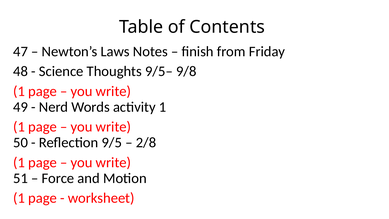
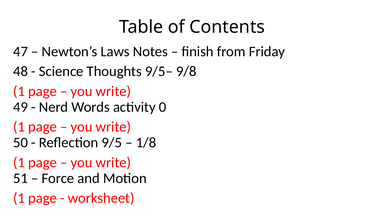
activity 1: 1 -> 0 (163, 107)
2/8: 2/8 -> 1/8 (146, 143)
